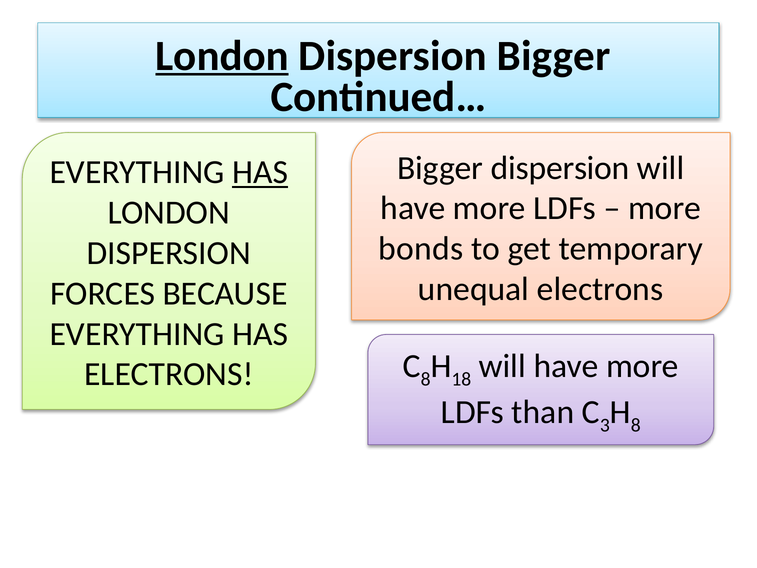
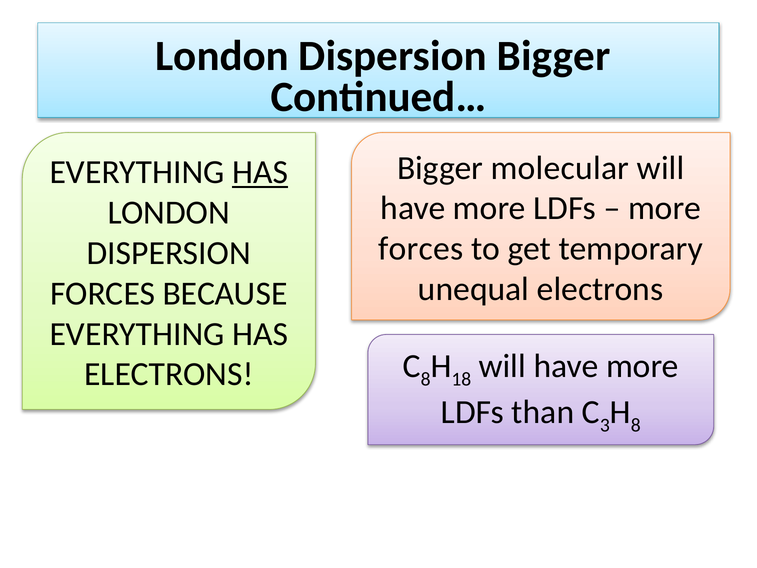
London underline: present -> none (222, 56)
Bigger dispersion: dispersion -> molecular (560, 168)
bonds: bonds -> forces (421, 249)
